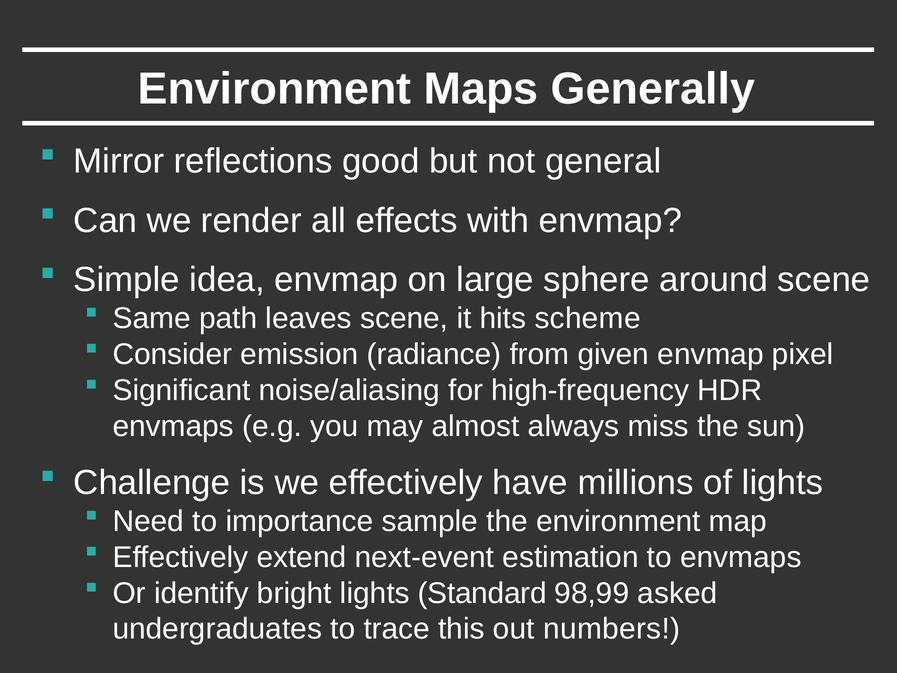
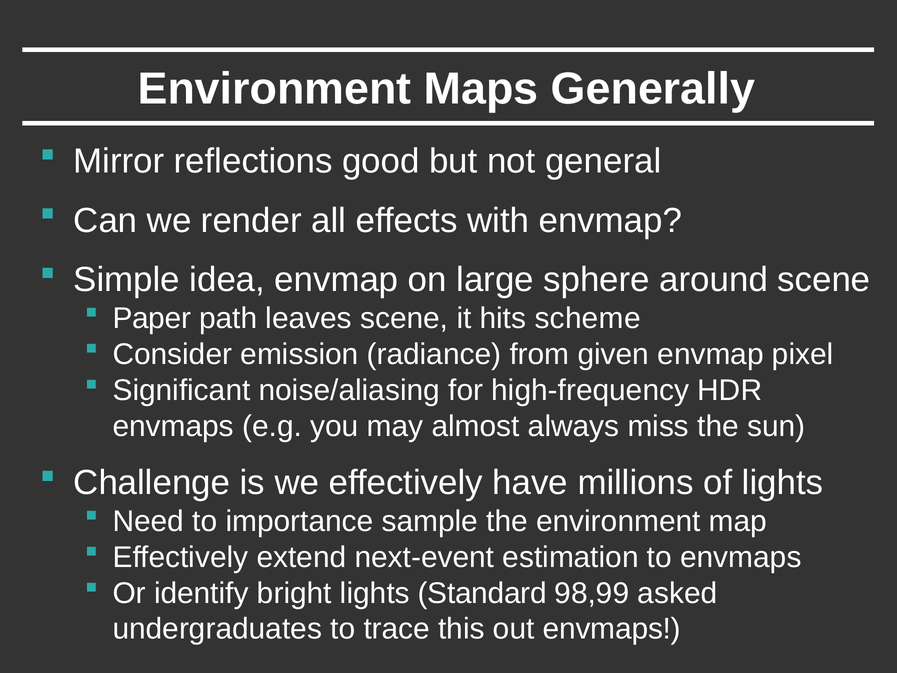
Same: Same -> Paper (152, 318)
out numbers: numbers -> envmaps (612, 629)
